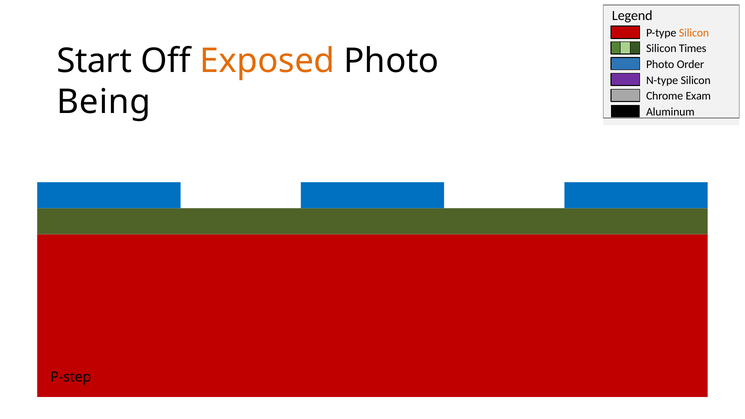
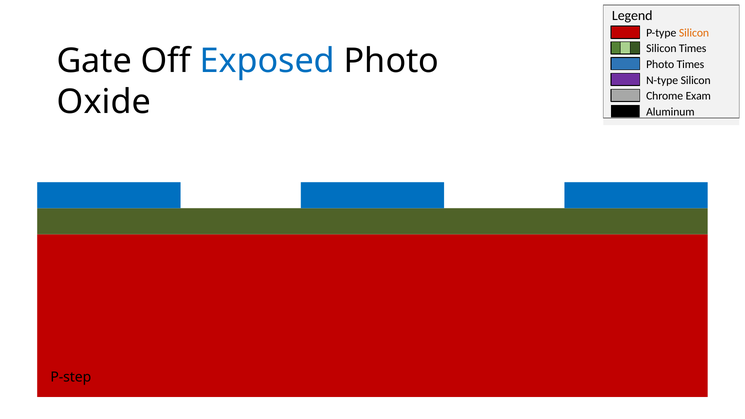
Start: Start -> Gate (94, 61)
Exposed colour: orange -> blue (267, 61)
Photo Order: Order -> Times (690, 65)
Being: Being -> Oxide (104, 102)
